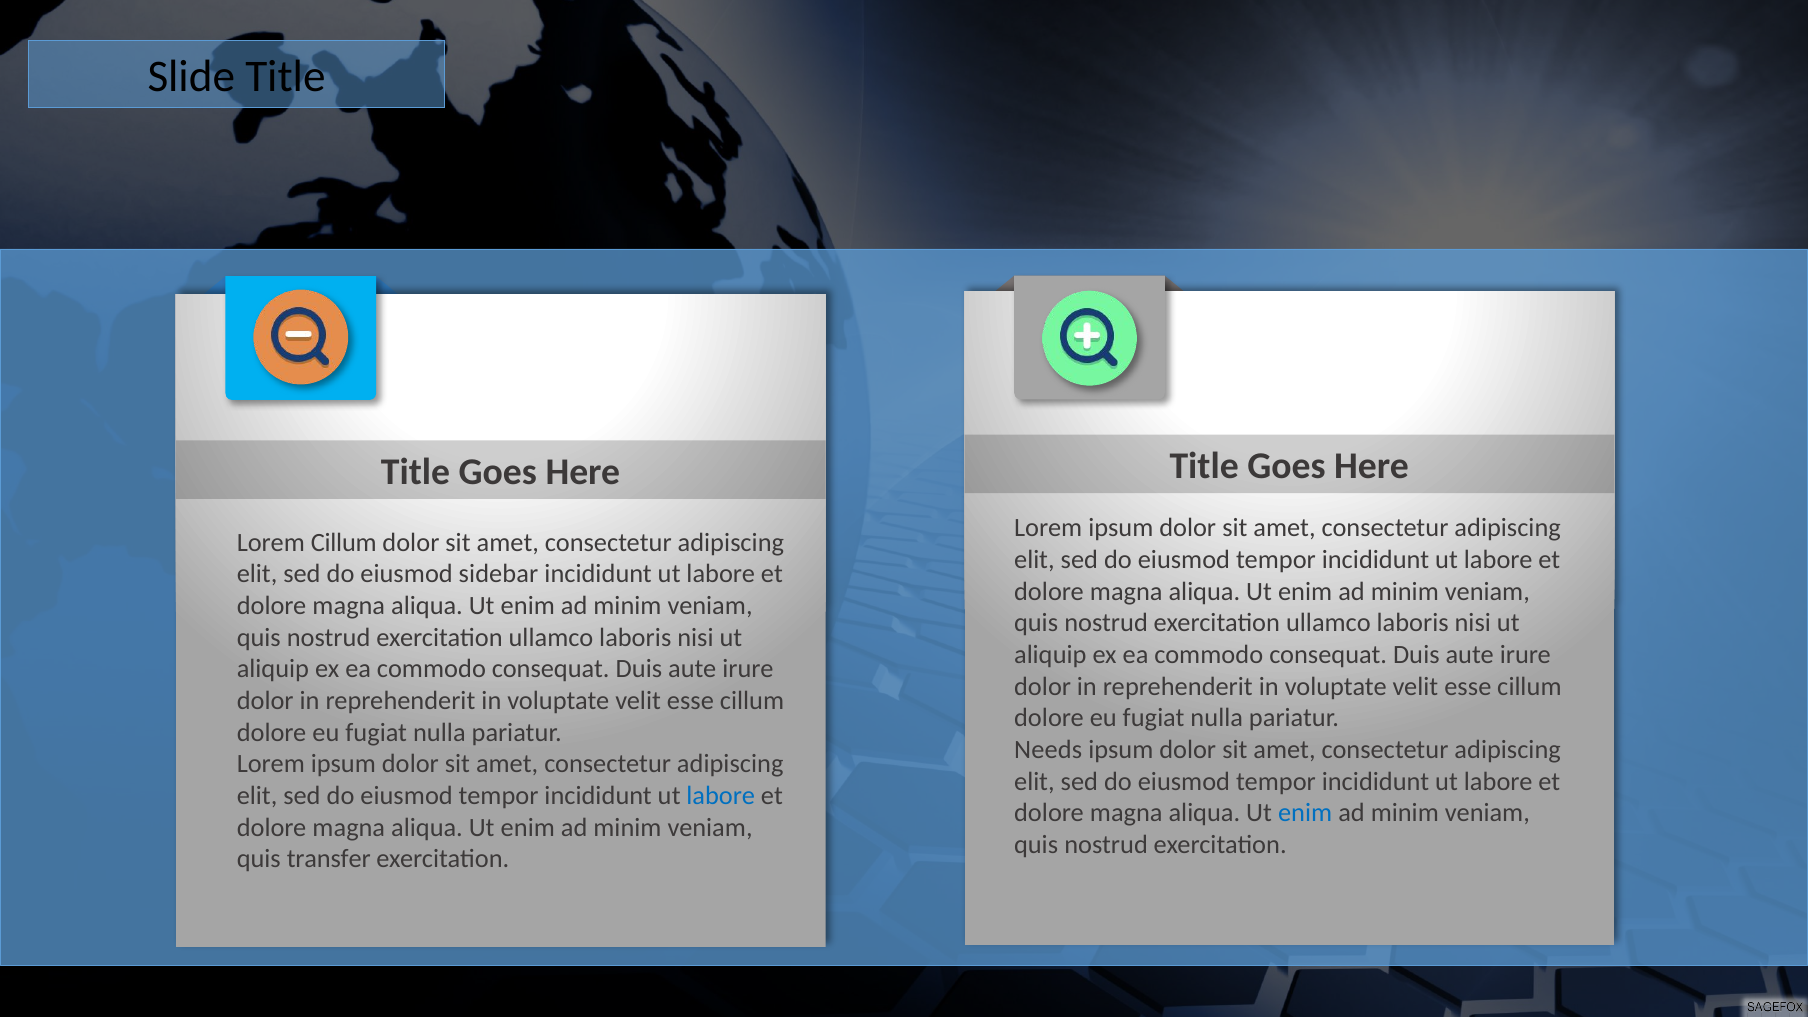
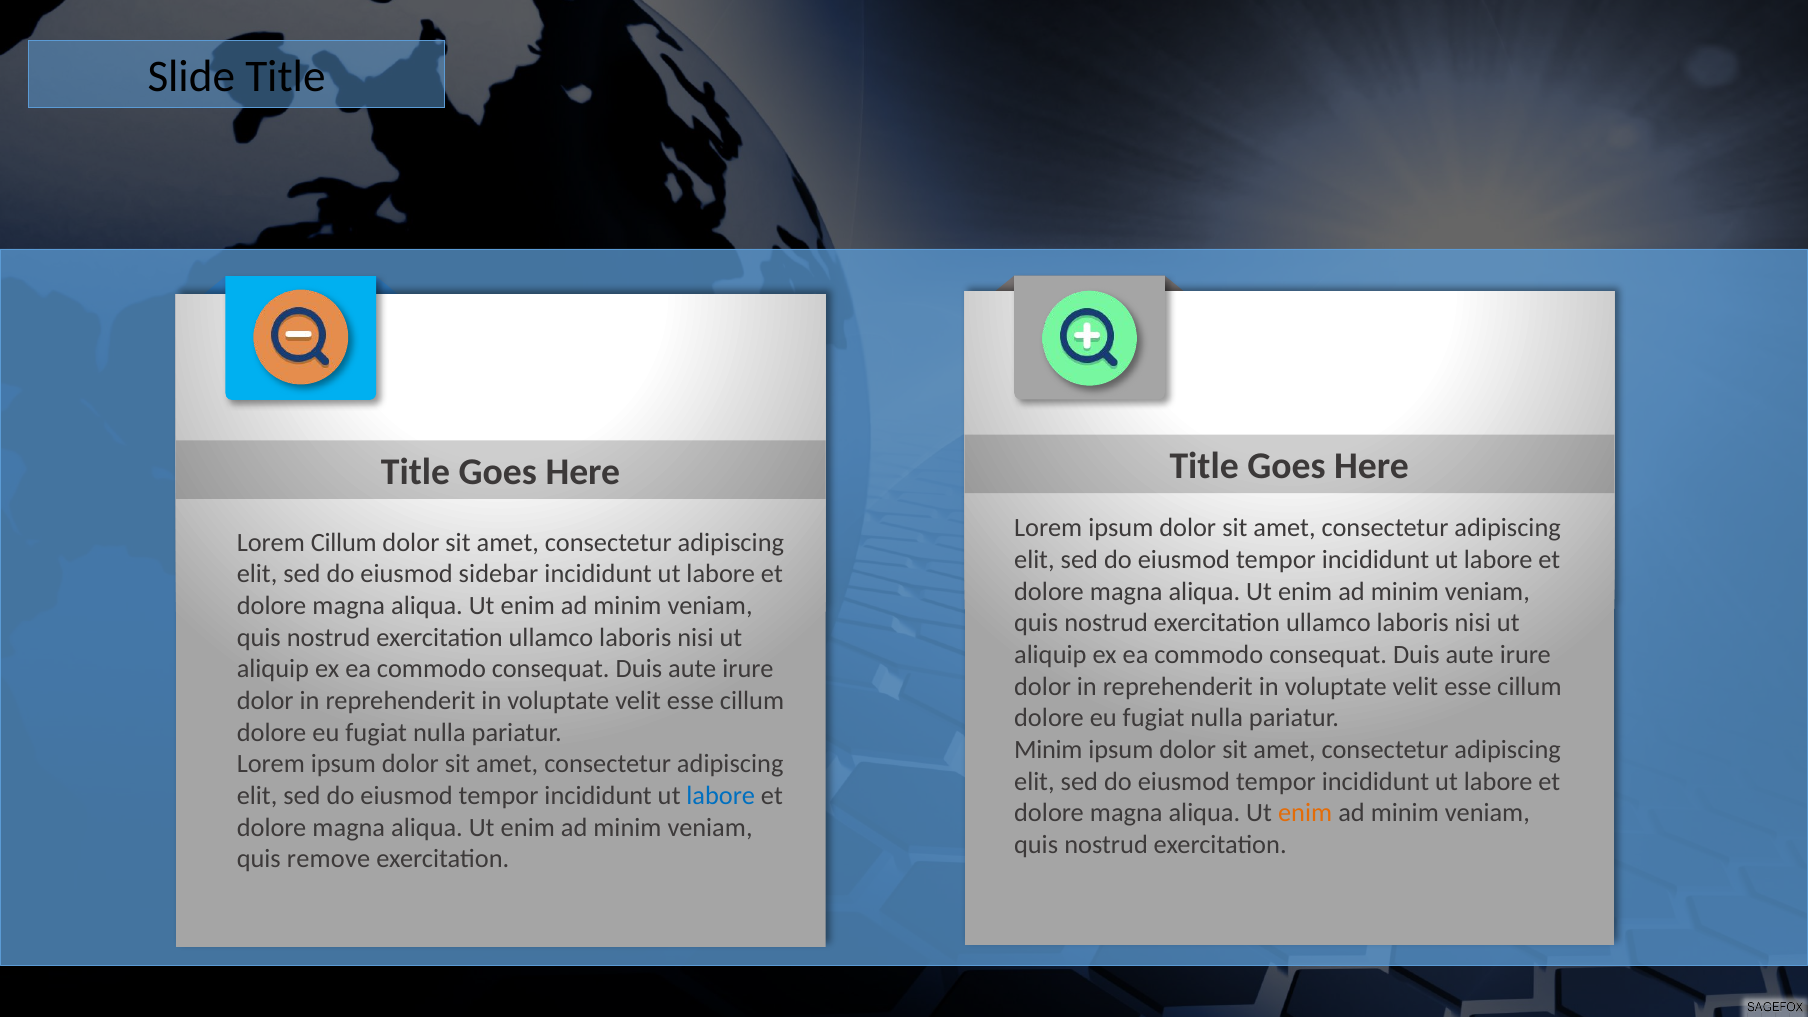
Needs: Needs -> Minim (1048, 750)
enim colour: blue -> orange (1305, 813)
transfer: transfer -> remove (329, 859)
